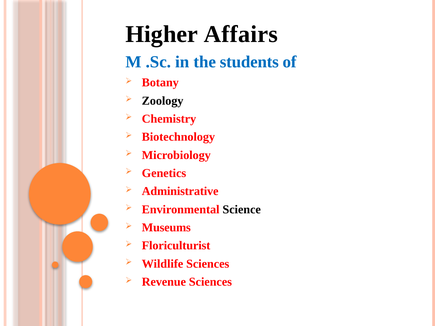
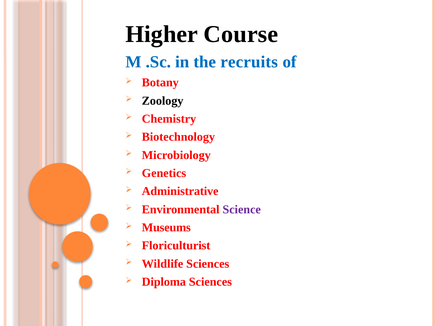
Affairs: Affairs -> Course (241, 34)
students: students -> recruits (249, 62)
Science colour: black -> purple (242, 210)
Revenue: Revenue -> Diploma (164, 282)
